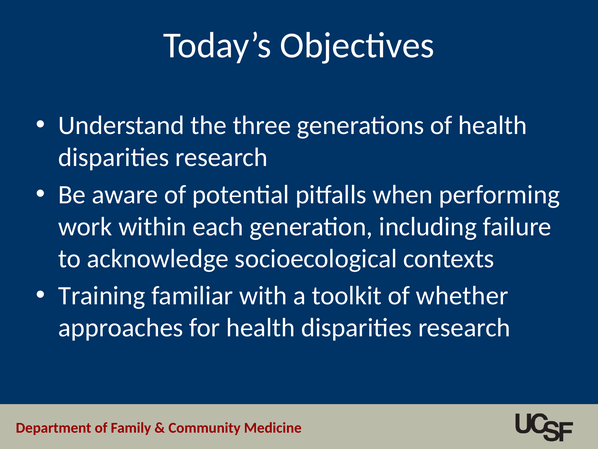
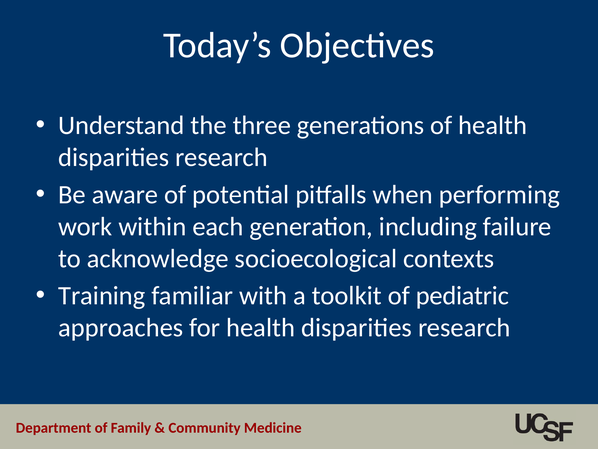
whether: whether -> pediatric (462, 296)
